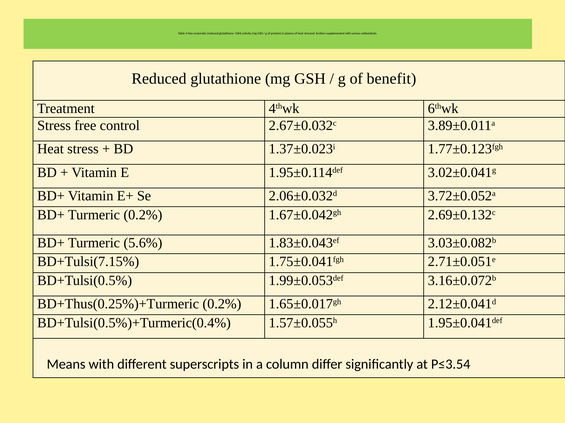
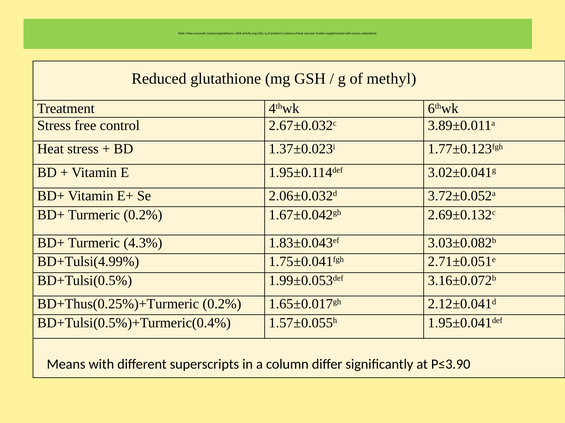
benefit: benefit -> methyl (391, 79)
5.6%: 5.6% -> 4.3% (143, 243)
BD+Tulsi(7.15%: BD+Tulsi(7.15% -> BD+Tulsi(4.99% (88, 262)
P≤3.54: P≤3.54 -> P≤3.90 (451, 365)
